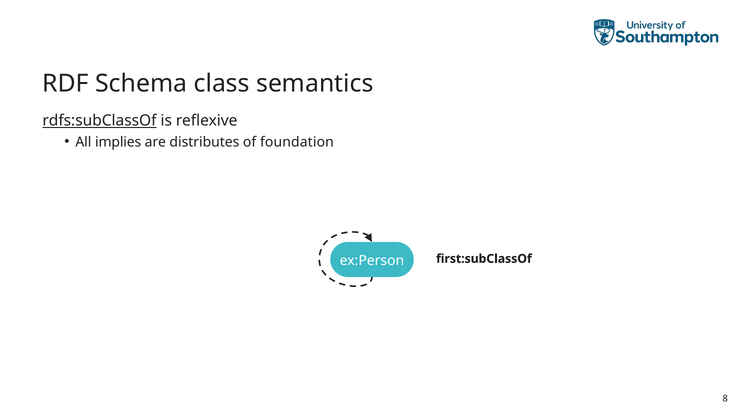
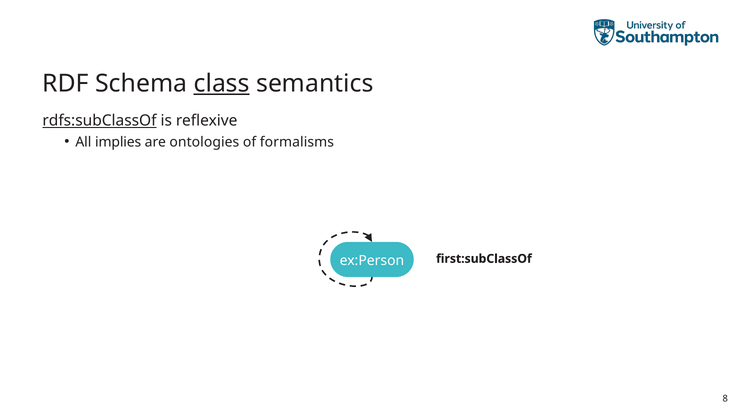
class underline: none -> present (222, 84)
distributes: distributes -> ontologies (204, 142)
foundation: foundation -> formalisms (297, 142)
